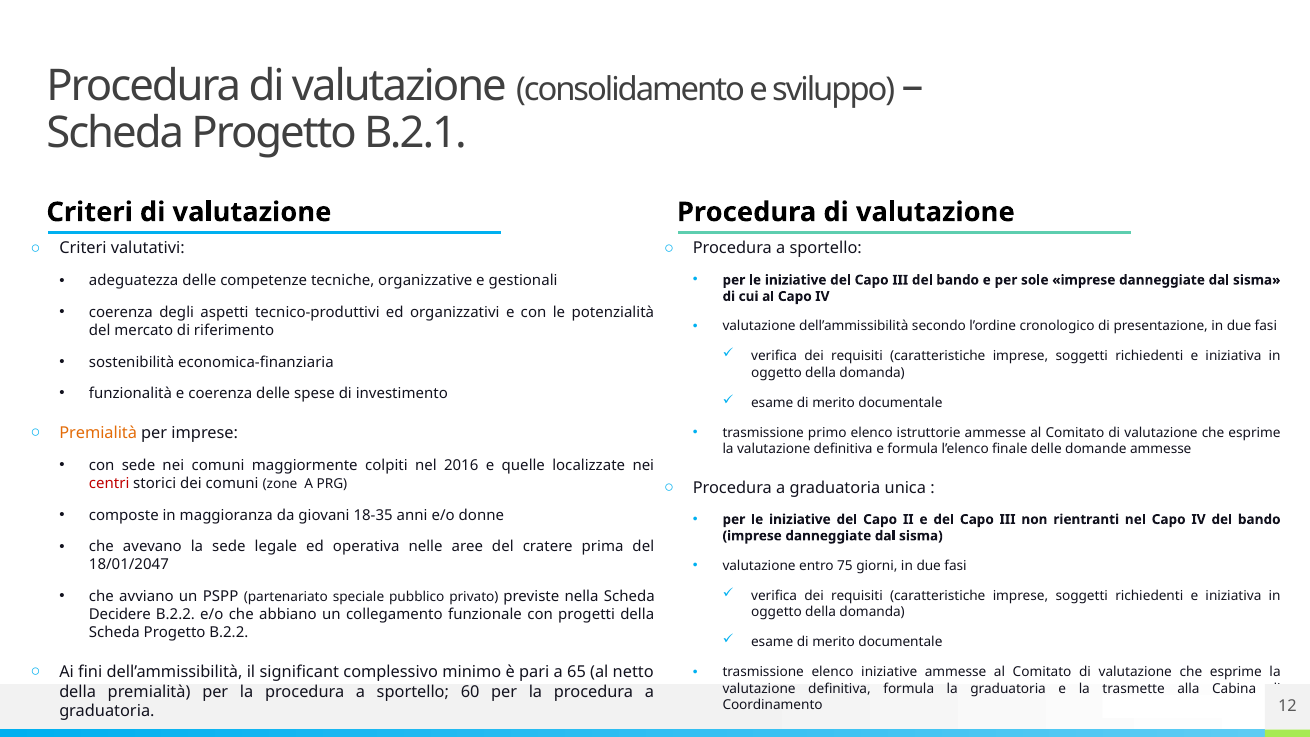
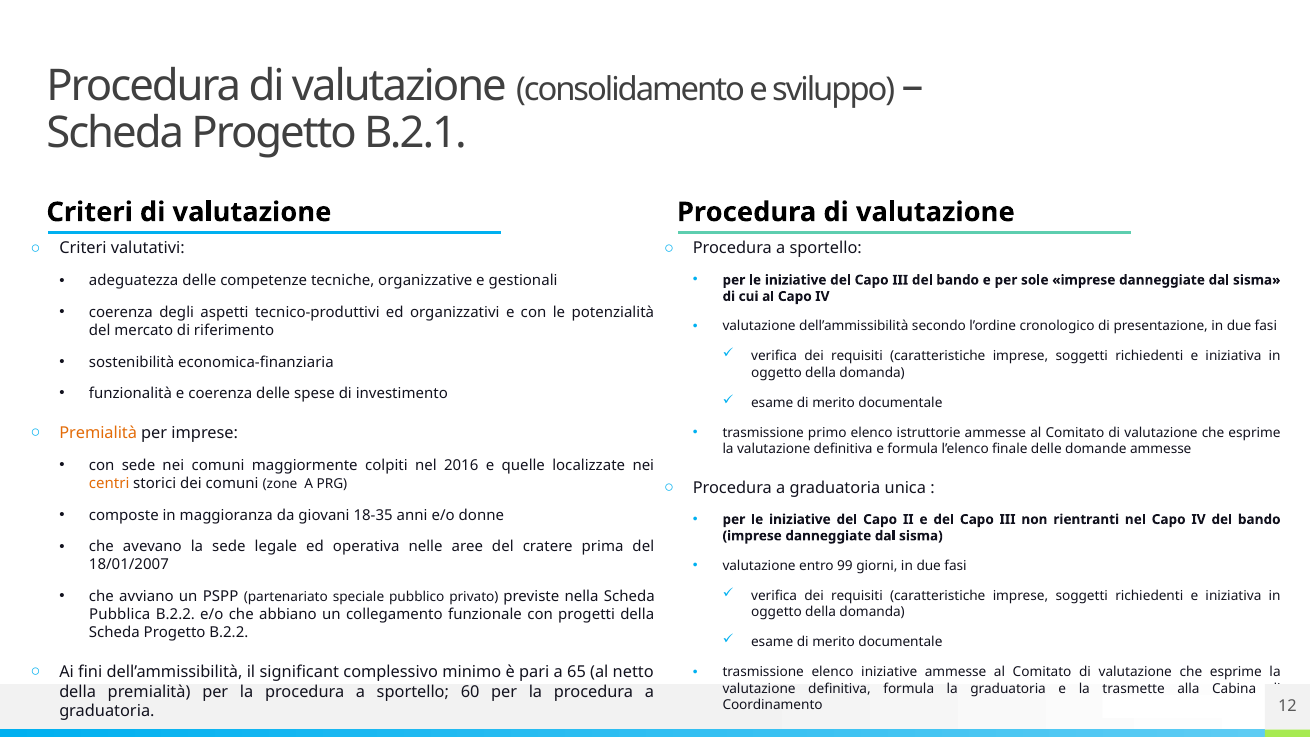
centri colour: red -> orange (109, 484)
75: 75 -> 99 (845, 566)
18/01/2047: 18/01/2047 -> 18/01/2007 (129, 565)
Decidere: Decidere -> Pubblica (120, 615)
